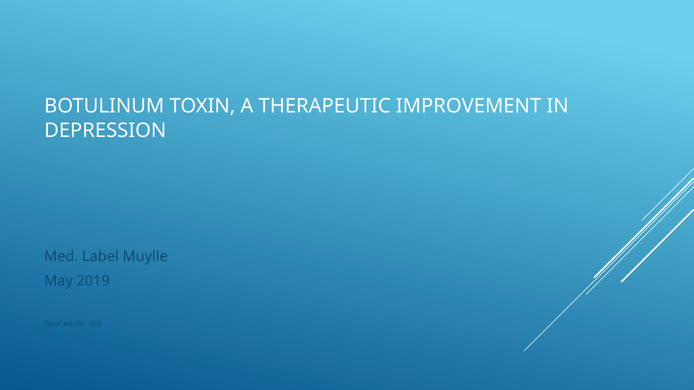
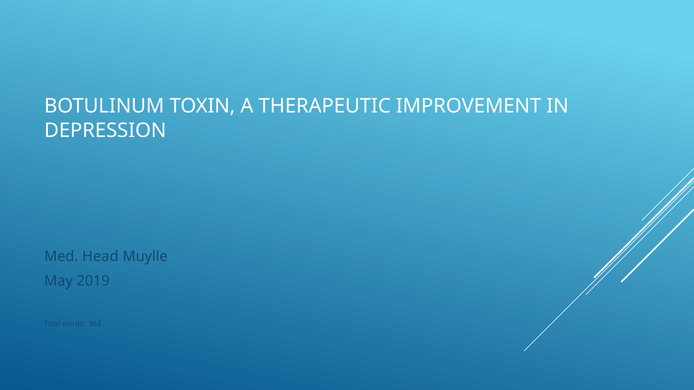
Label: Label -> Head (100, 257)
